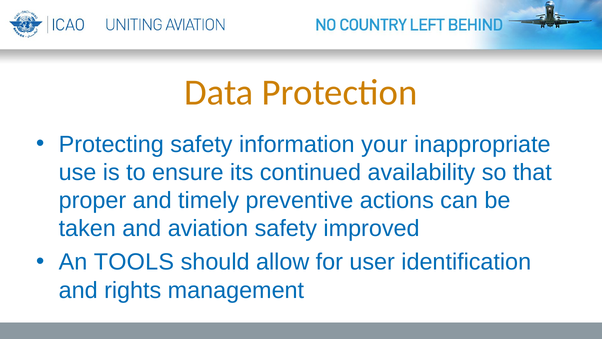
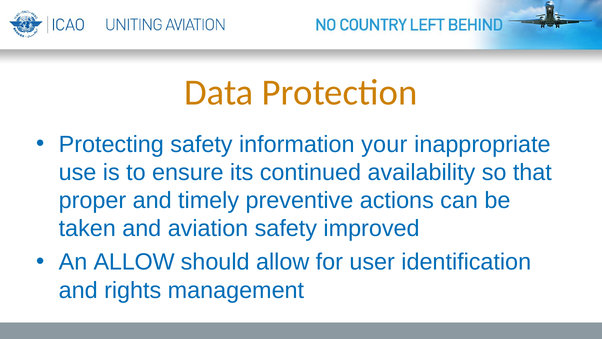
An TOOLS: TOOLS -> ALLOW (134, 262)
